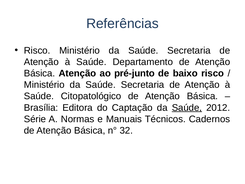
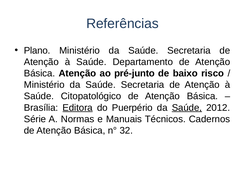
Risco: Risco -> Plano (37, 50)
Editora underline: none -> present (78, 108)
Captação: Captação -> Puerpério (132, 108)
